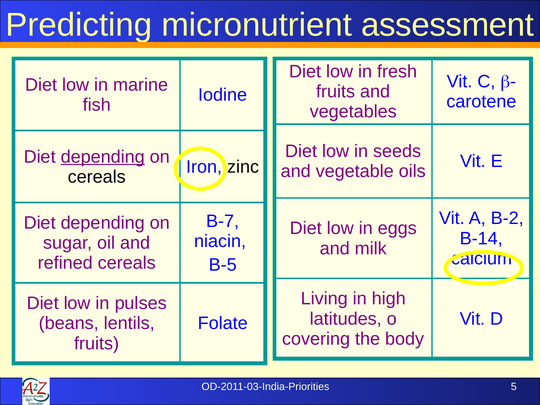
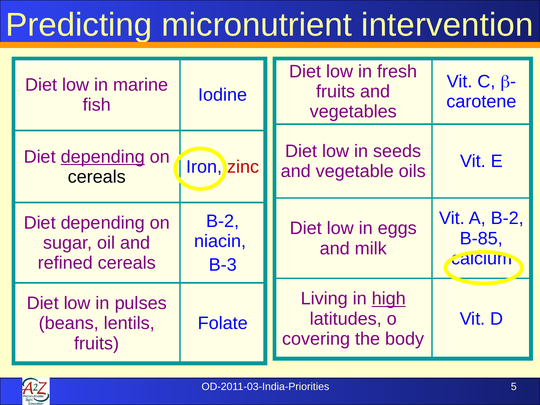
assessment: assessment -> intervention (447, 25)
zinc colour: black -> red (243, 167)
B-7: B-7 -> B-2 (223, 221)
B-14: B-14 -> B-85 (481, 238)
B-5: B-5 -> B-3 (223, 265)
high underline: none -> present (389, 299)
